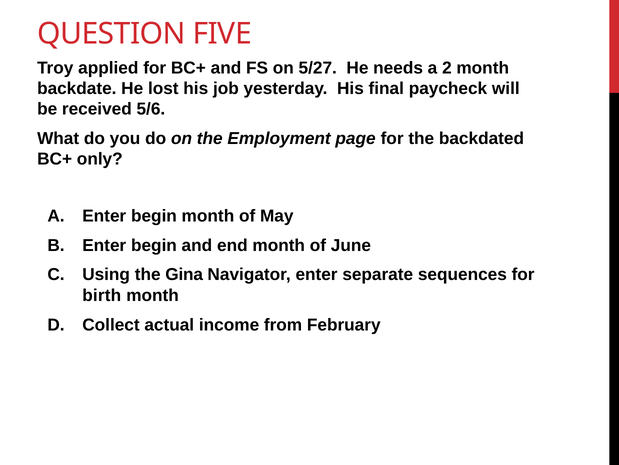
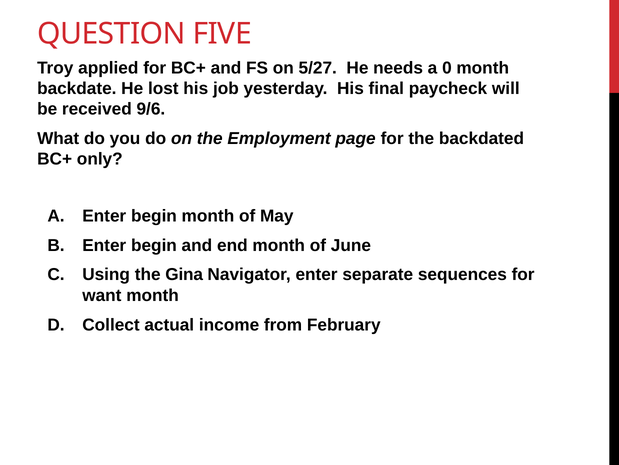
2: 2 -> 0 (447, 68)
5/6: 5/6 -> 9/6 (151, 109)
birth: birth -> want (102, 295)
